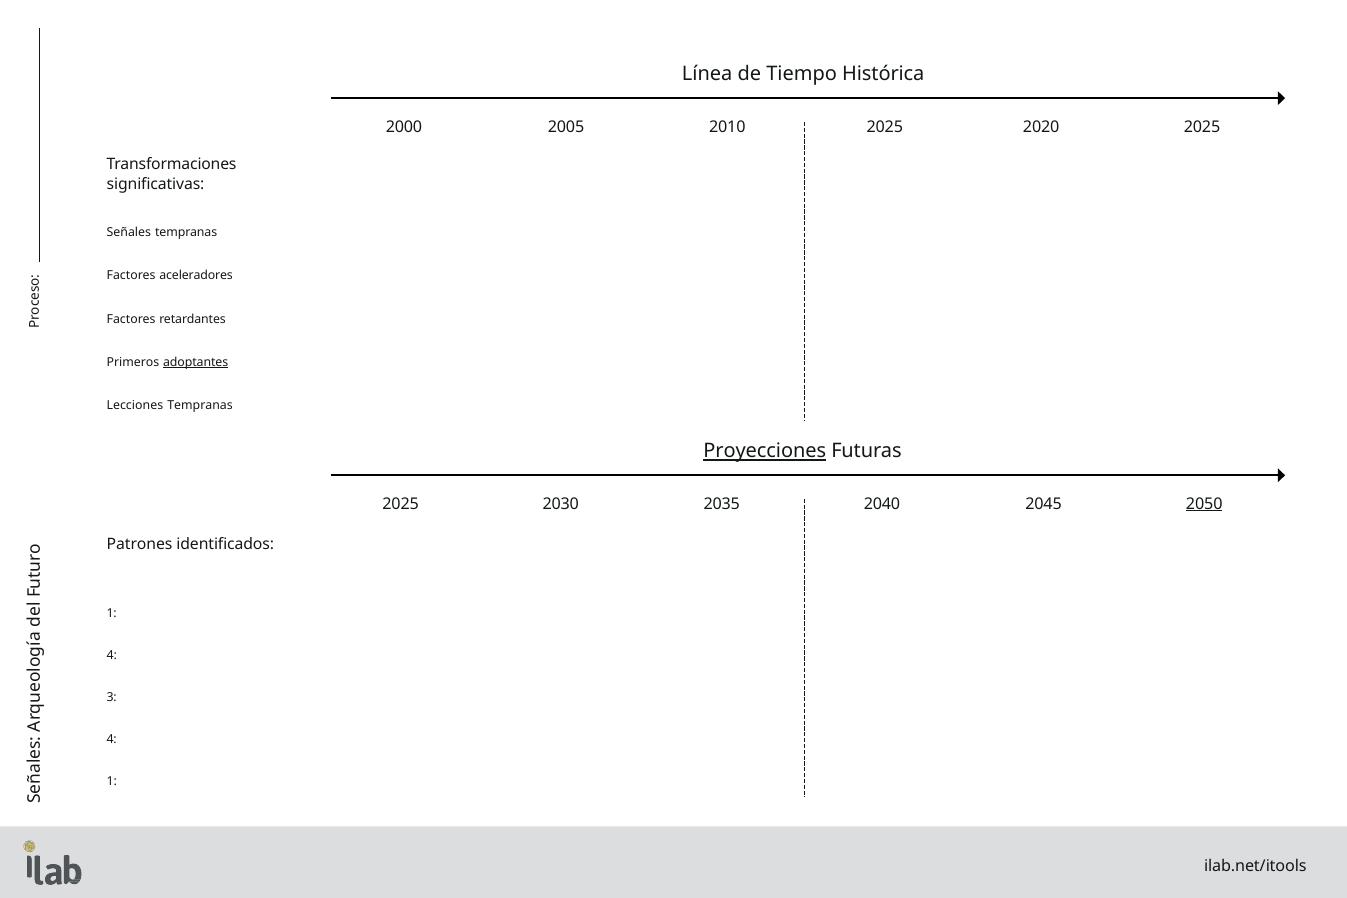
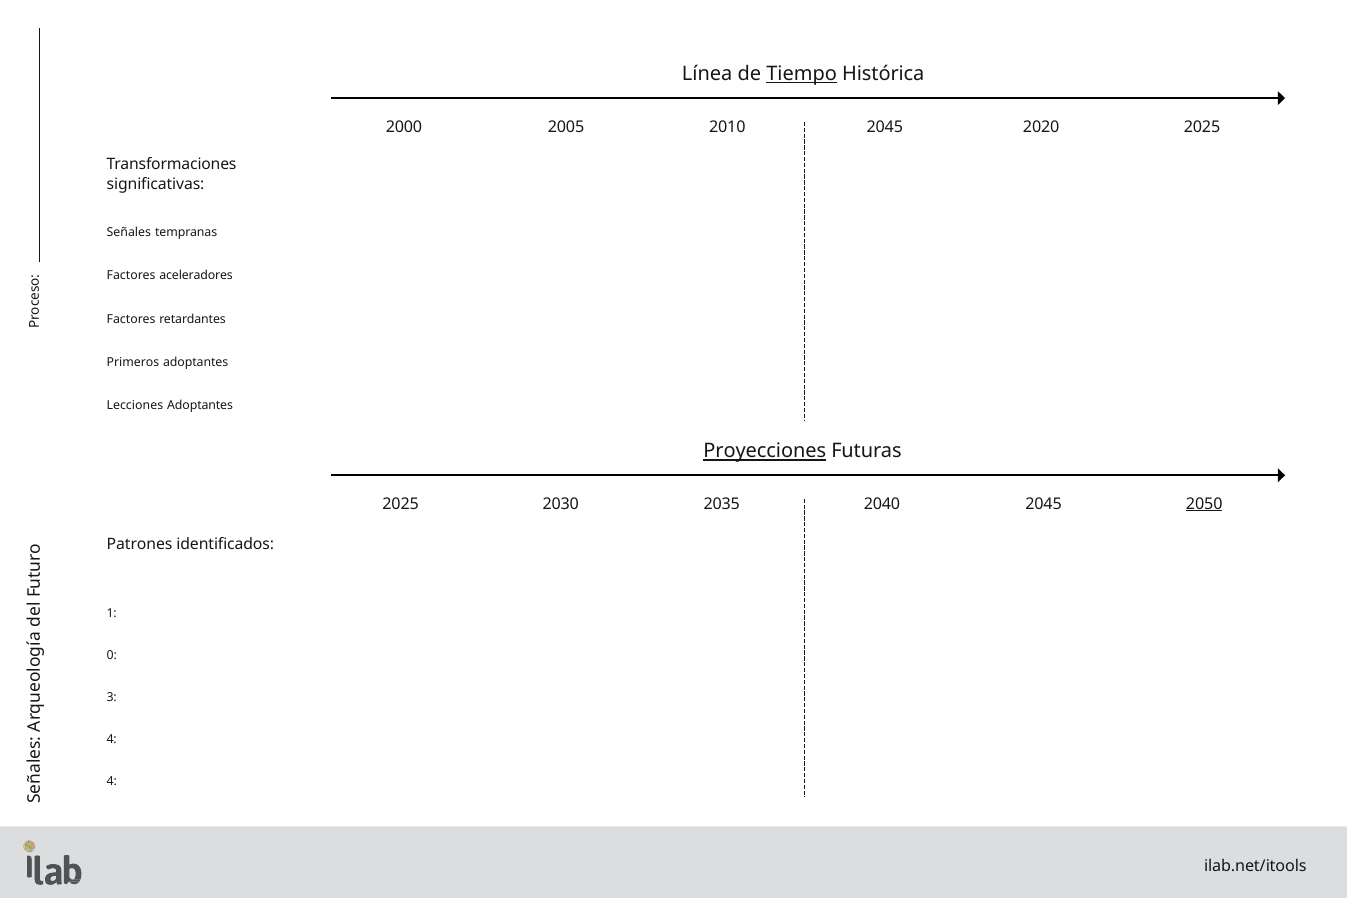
Tiempo underline: none -> present (802, 74)
2010 2025: 2025 -> 2045 (885, 127)
adoptantes underline: present -> none (196, 362)
Lecciones Tempranas: Tempranas -> Adoptantes (200, 405)
4: 4 -> 0 (112, 655)
1: 1 -> 4 (112, 782)
